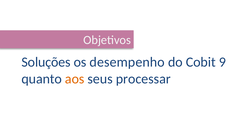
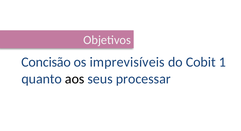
Soluções: Soluções -> Concisão (46, 62)
desempenho: desempenho -> imprevisíveis (127, 62)
9: 9 -> 1 (222, 62)
aos colour: orange -> black (75, 79)
